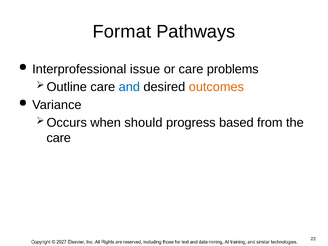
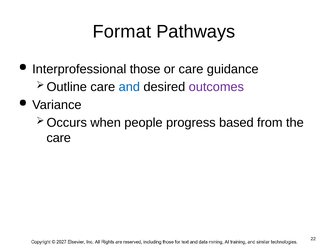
issue: issue -> those (145, 69)
problems: problems -> guidance (233, 69)
outcomes colour: orange -> purple (216, 87)
should: should -> people (143, 123)
